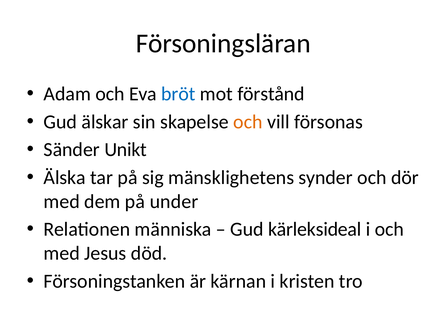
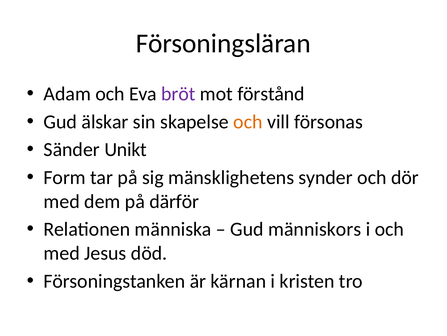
bröt colour: blue -> purple (178, 94)
Älska: Älska -> Form (65, 177)
under: under -> därför (174, 201)
kärleksideal: kärleksideal -> människors (315, 229)
